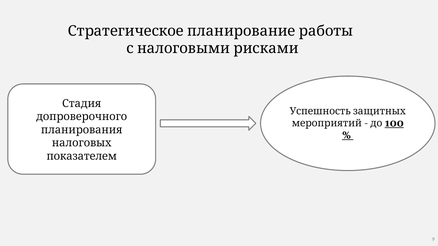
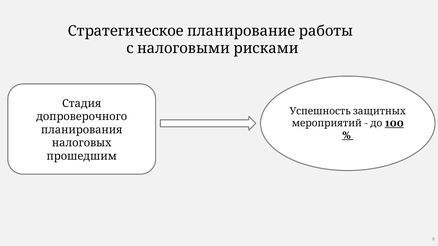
показателем: показателем -> прошедшим (82, 156)
